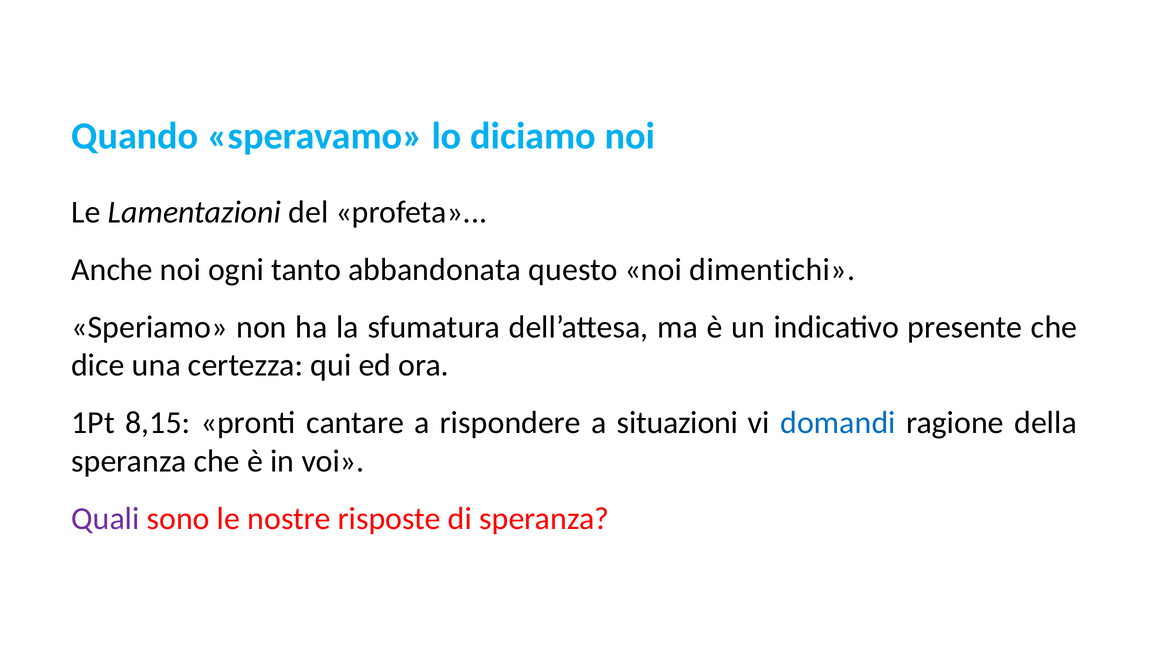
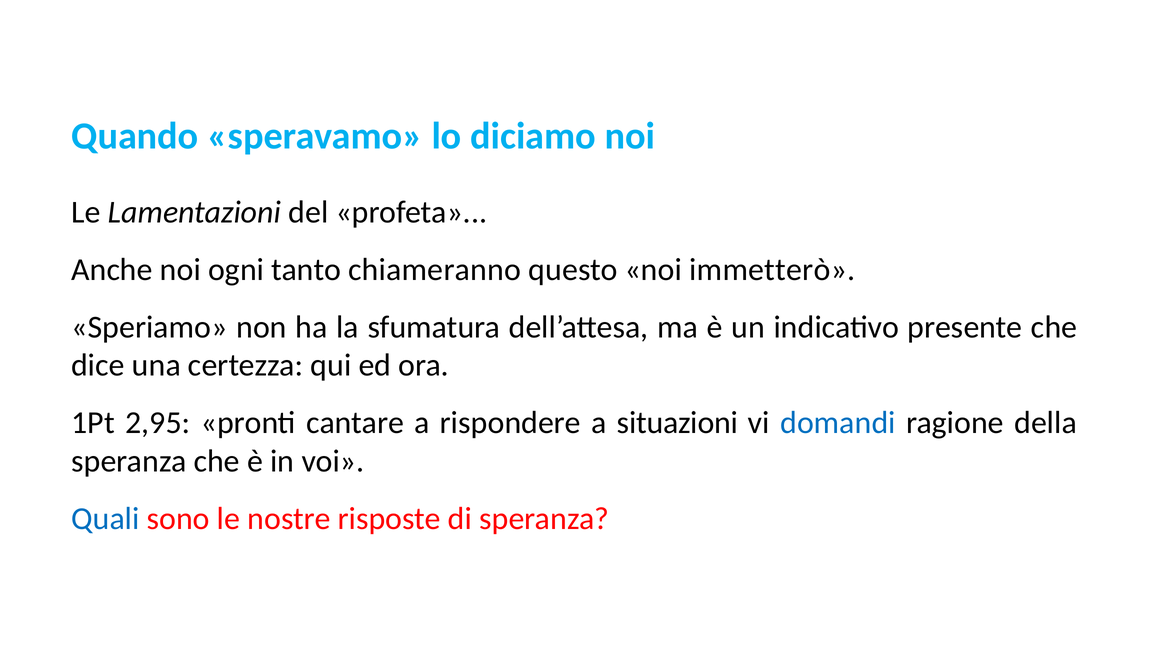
abbandonata: abbandonata -> chiameranno (435, 270)
dimentichi: dimentichi -> immetterò (772, 270)
8,15: 8,15 -> 2,95 (158, 423)
Quali colour: purple -> blue (105, 519)
